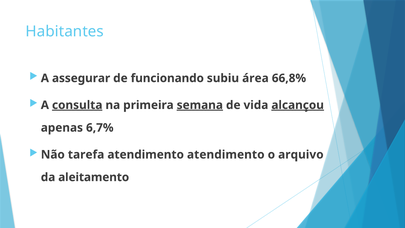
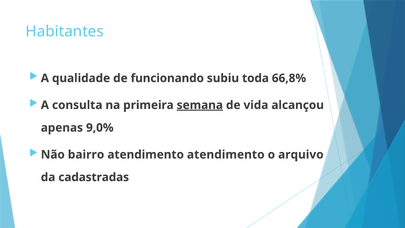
assegurar: assegurar -> qualidade (81, 78)
área: área -> toda (255, 78)
consulta underline: present -> none (77, 105)
alcançou underline: present -> none (298, 105)
6,7%: 6,7% -> 9,0% (100, 128)
tarefa: tarefa -> bairro (86, 154)
aleitamento: aleitamento -> cadastradas (94, 177)
